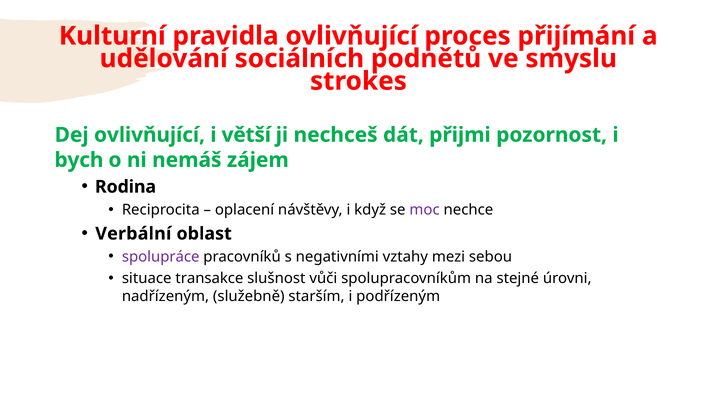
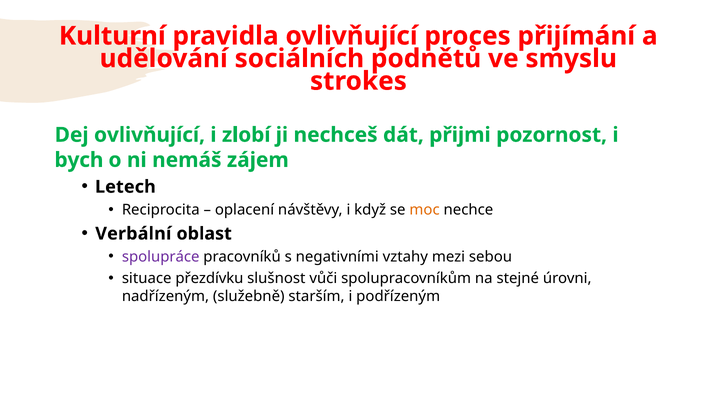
větší: větší -> zlobí (246, 135)
Rodina: Rodina -> Letech (125, 187)
moc colour: purple -> orange (425, 210)
transakce: transakce -> přezdívku (209, 279)
